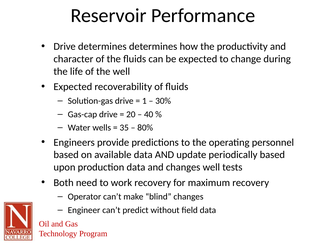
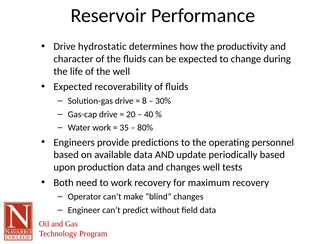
Drive determines: determines -> hydrostatic (102, 47)
1: 1 -> 8 (144, 101)
Water wells: wells -> work (102, 128)
